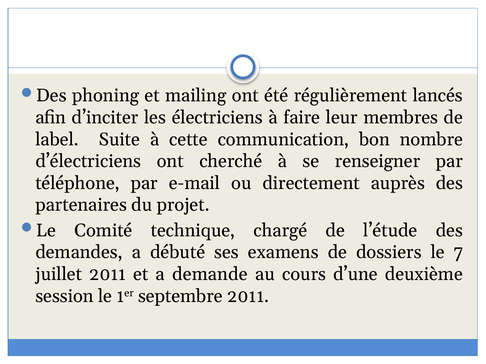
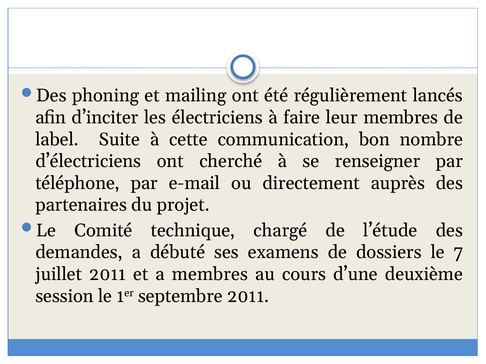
a demande: demande -> membres (210, 275)
